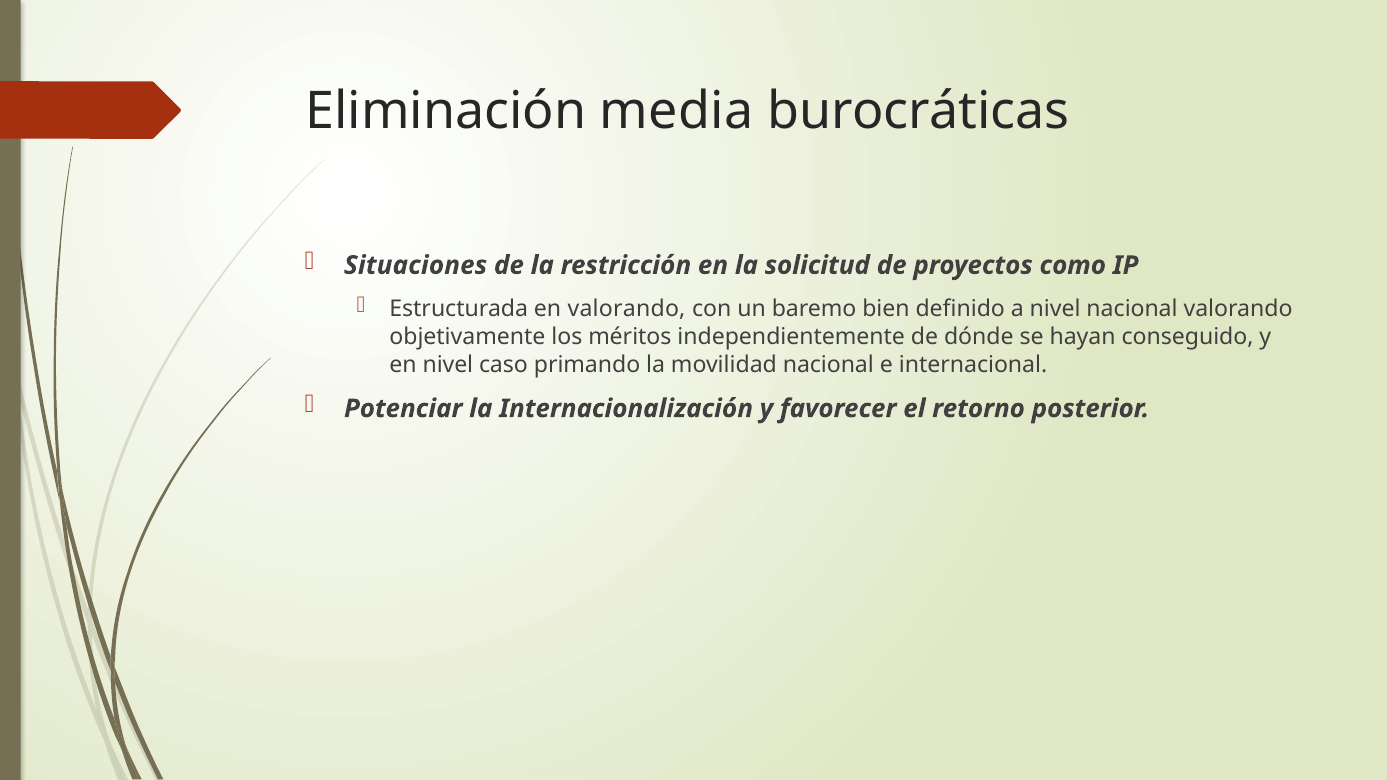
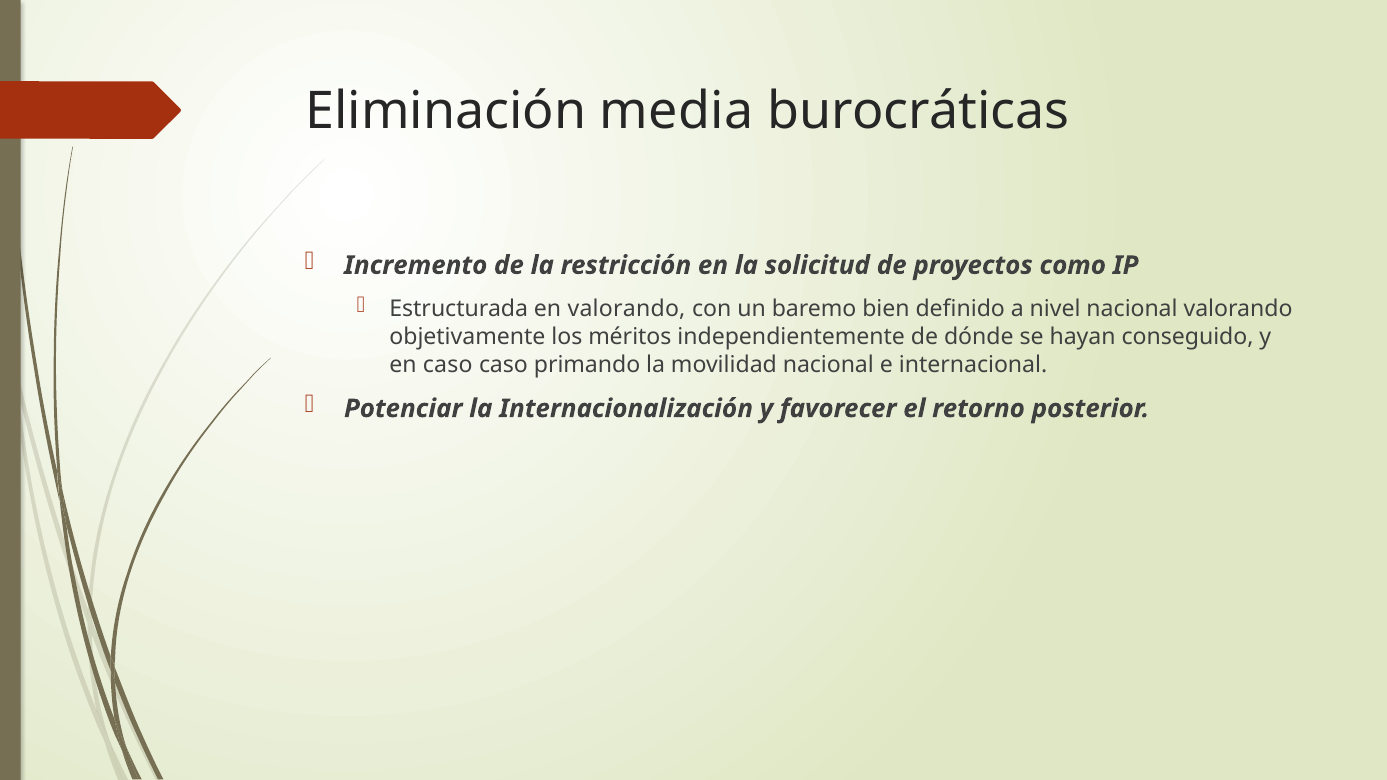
Situaciones: Situaciones -> Incremento (416, 265)
en nivel: nivel -> caso (448, 365)
